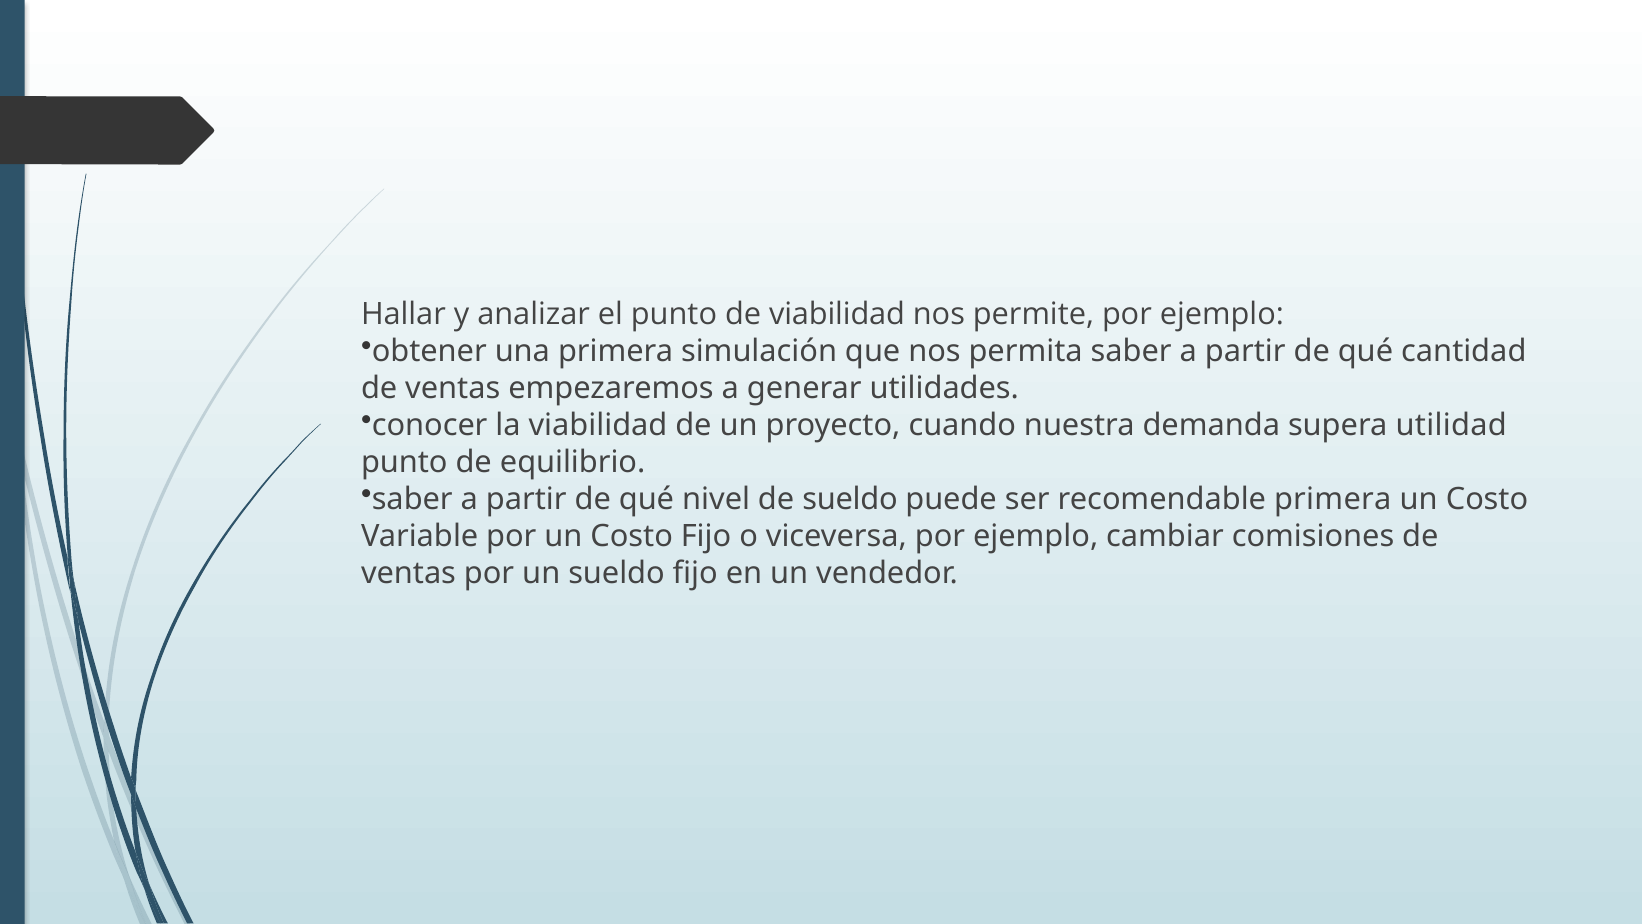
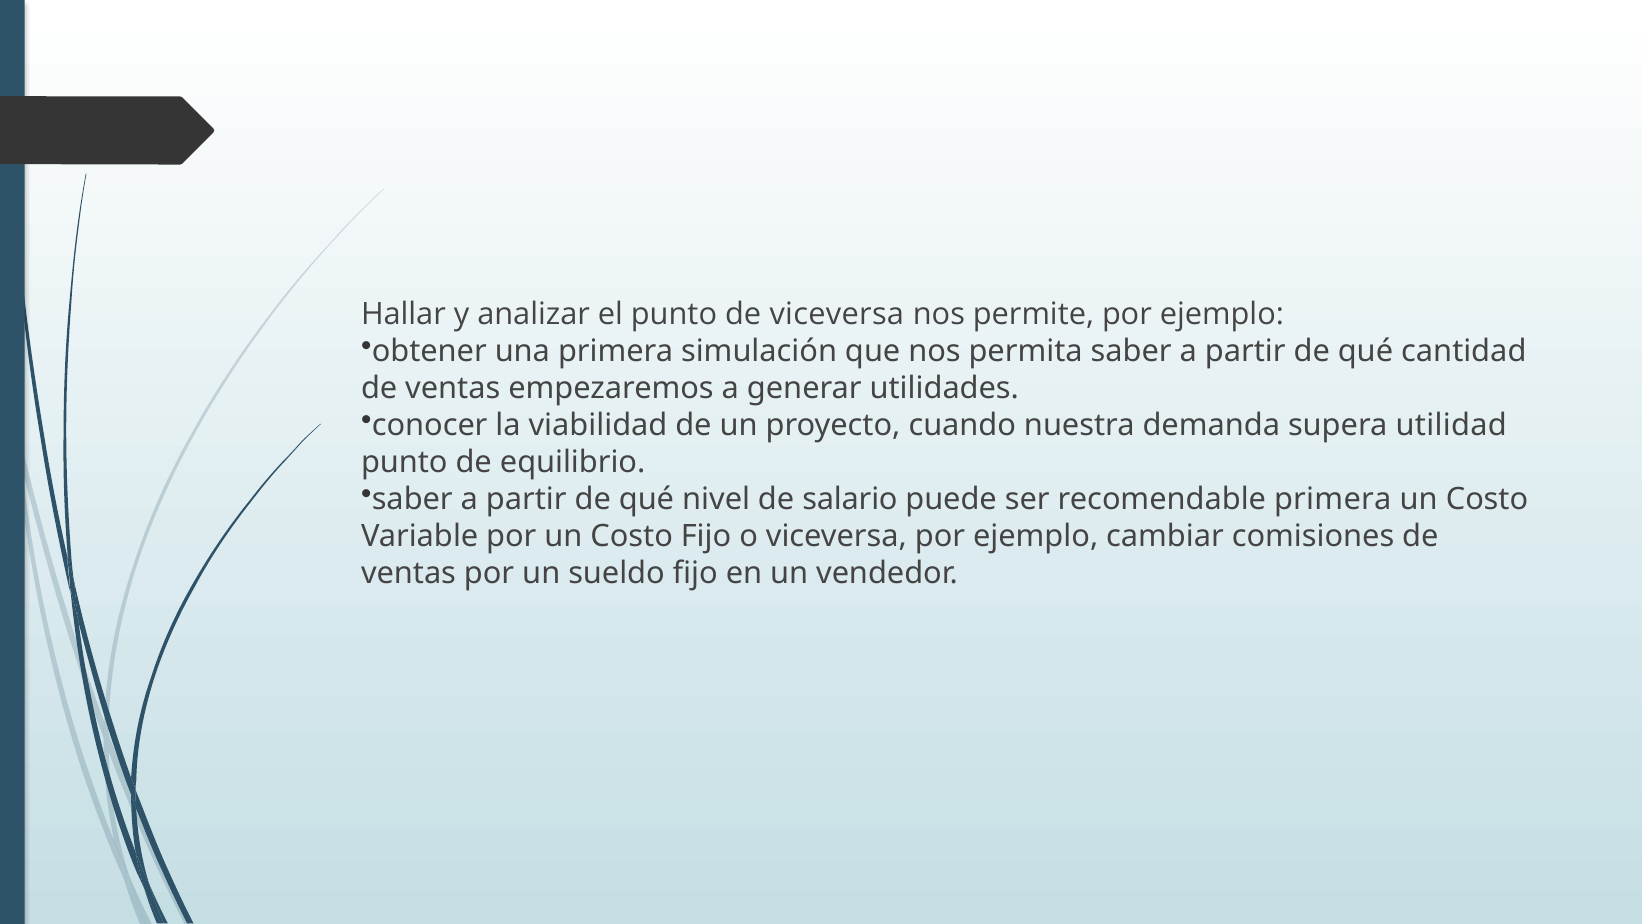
de viabilidad: viabilidad -> viceversa (837, 314)
de sueldo: sueldo -> salario (850, 499)
